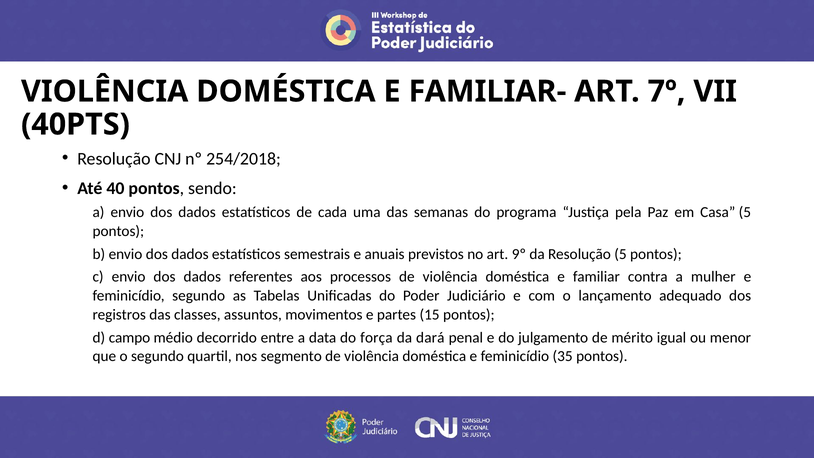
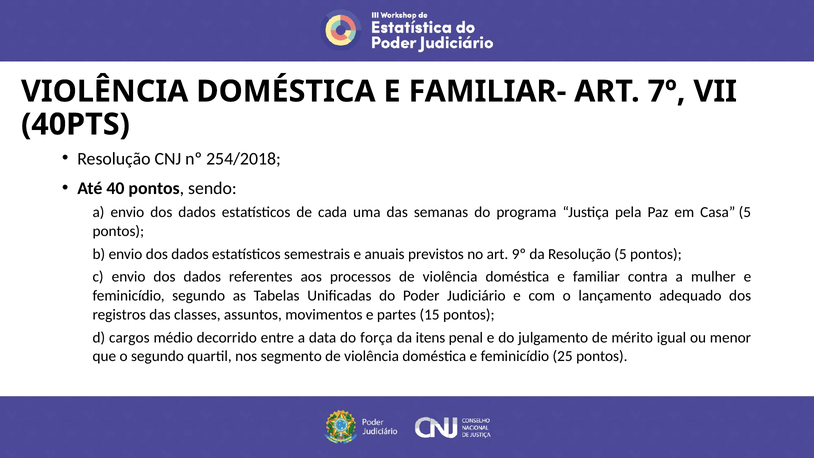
campo: campo -> cargos (129, 337)
dará: dará -> itens (430, 337)
35: 35 -> 25 (563, 356)
